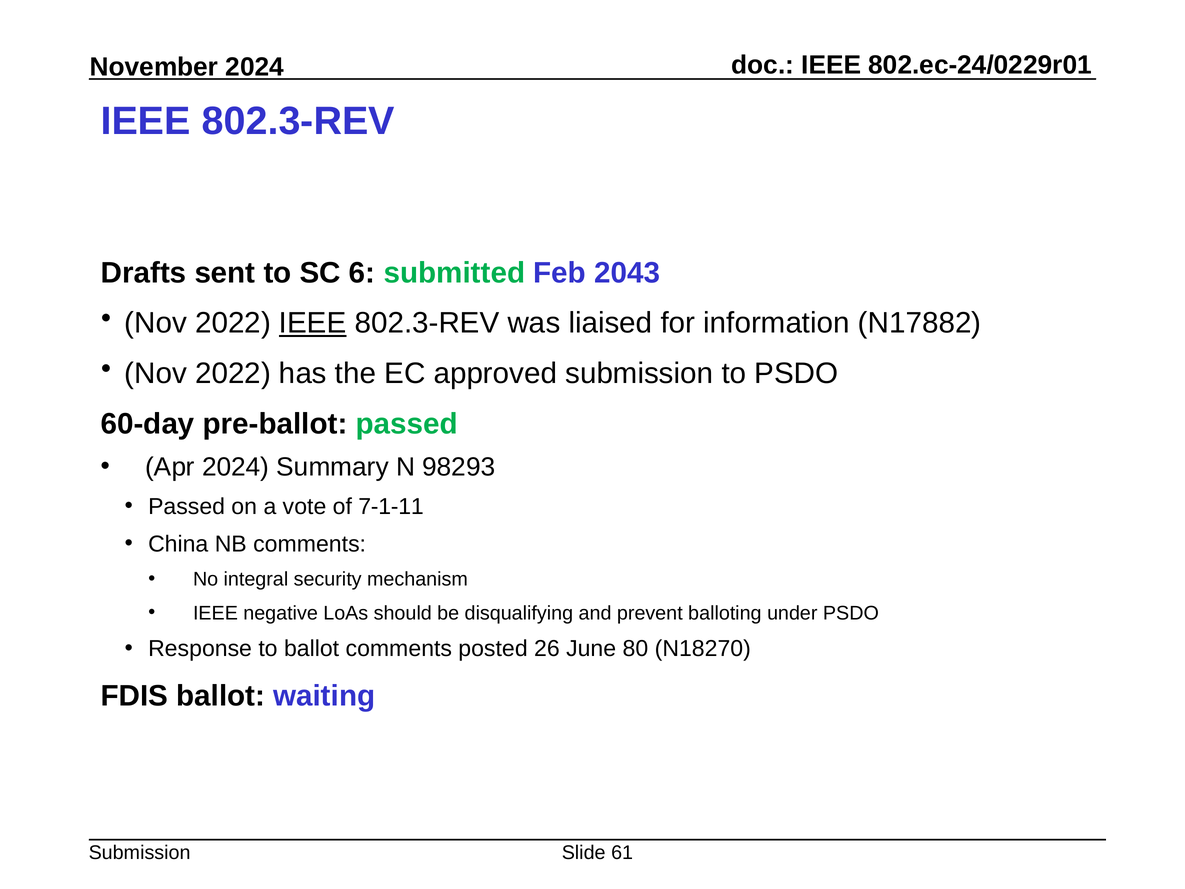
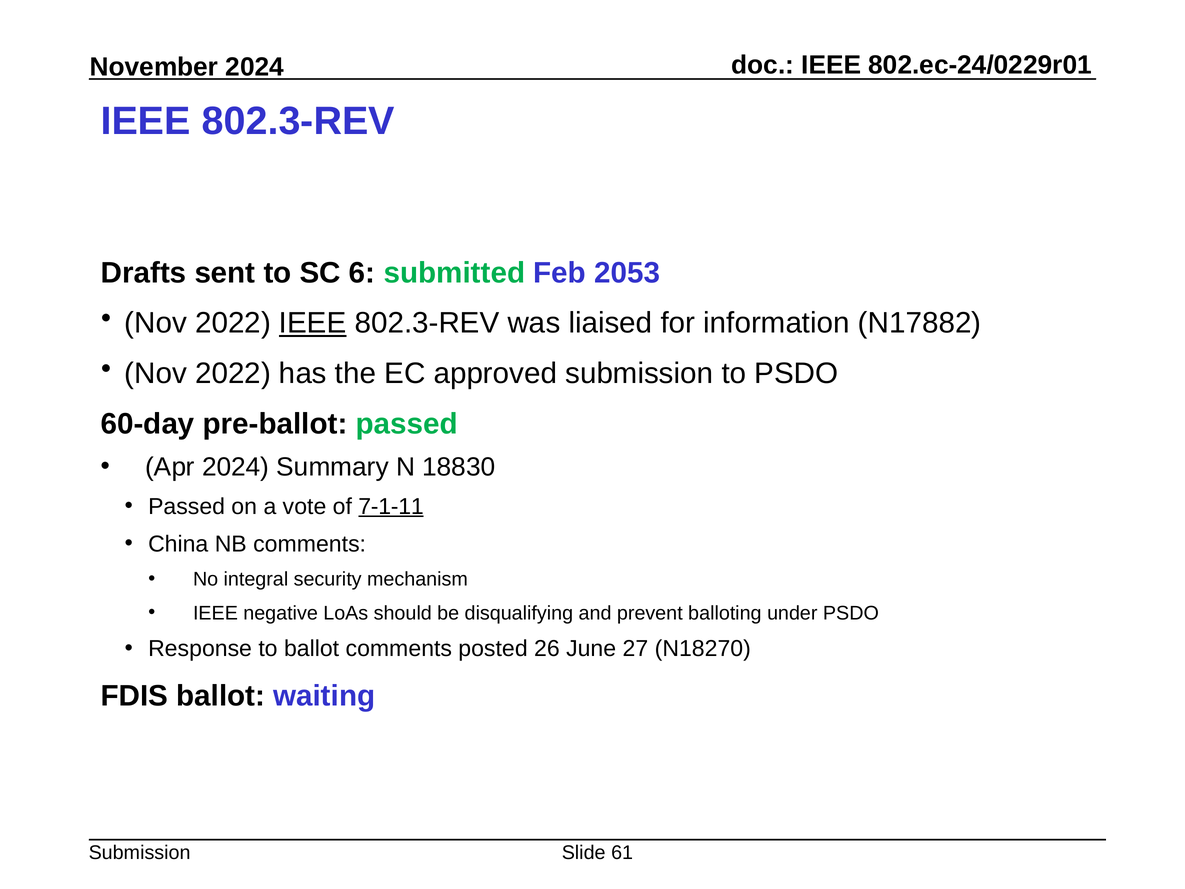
2043: 2043 -> 2053 (627, 273)
98293: 98293 -> 18830 (459, 467)
7-1-11 underline: none -> present (391, 506)
80: 80 -> 27 (635, 649)
